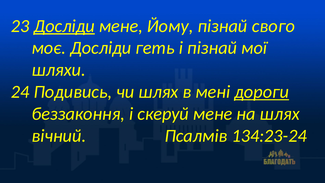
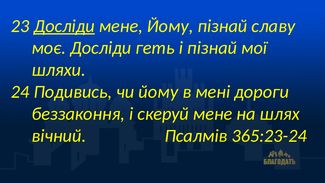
свого: свого -> славу (273, 26)
чи шлях: шлях -> йому (158, 92)
дороги underline: present -> none (262, 92)
134:23-24: 134:23-24 -> 365:23-24 (269, 136)
